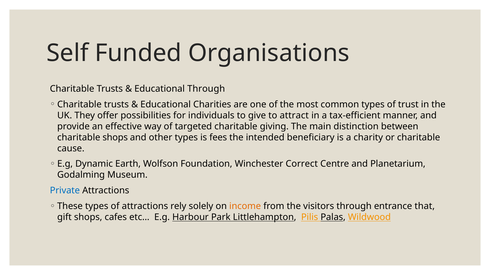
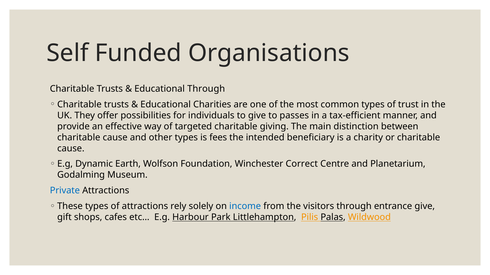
attract: attract -> passes (294, 116)
shops: shops -> cause (115, 138)
income colour: orange -> blue (245, 207)
entrance that: that -> give (425, 207)
